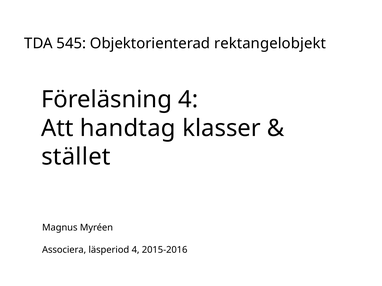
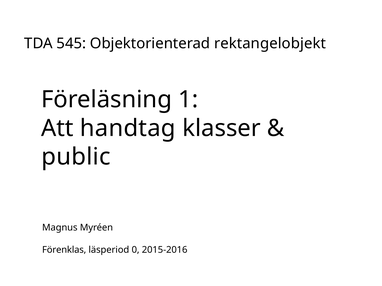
Föreläsning 4: 4 -> 1 (188, 100)
stället: stället -> public (76, 157)
Associera: Associera -> Förenklas (64, 250)
läsperiod 4: 4 -> 0 (136, 250)
